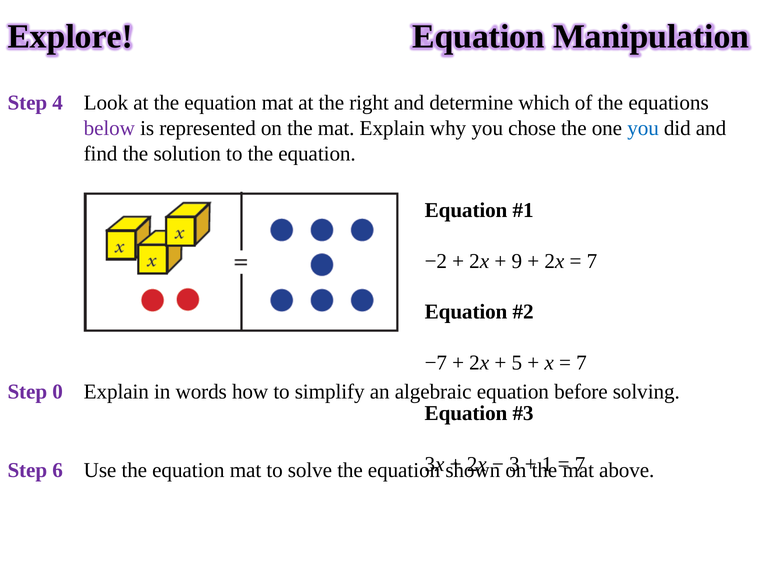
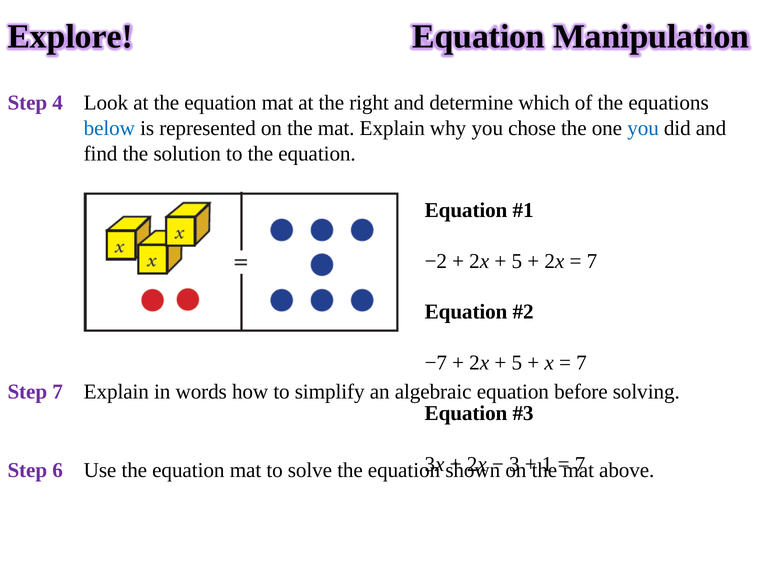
below colour: purple -> blue (109, 128)
9: 9 -> 5 (517, 261)
Step 0: 0 -> 7 (58, 392)
